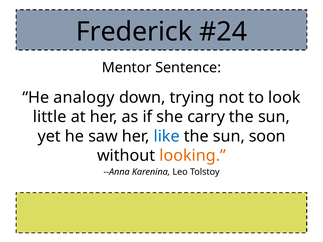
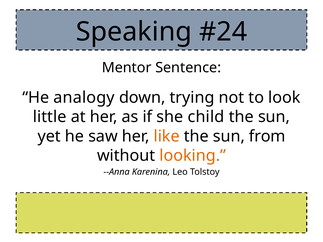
Frederick: Frederick -> Speaking (134, 32)
carry: carry -> child (206, 117)
like colour: blue -> orange (167, 136)
soon: soon -> from (267, 136)
